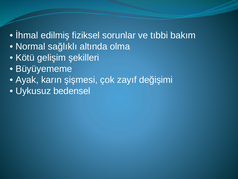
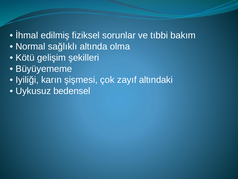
Ayak: Ayak -> Iyiliği (27, 80)
değişimi: değişimi -> altındaki (156, 80)
